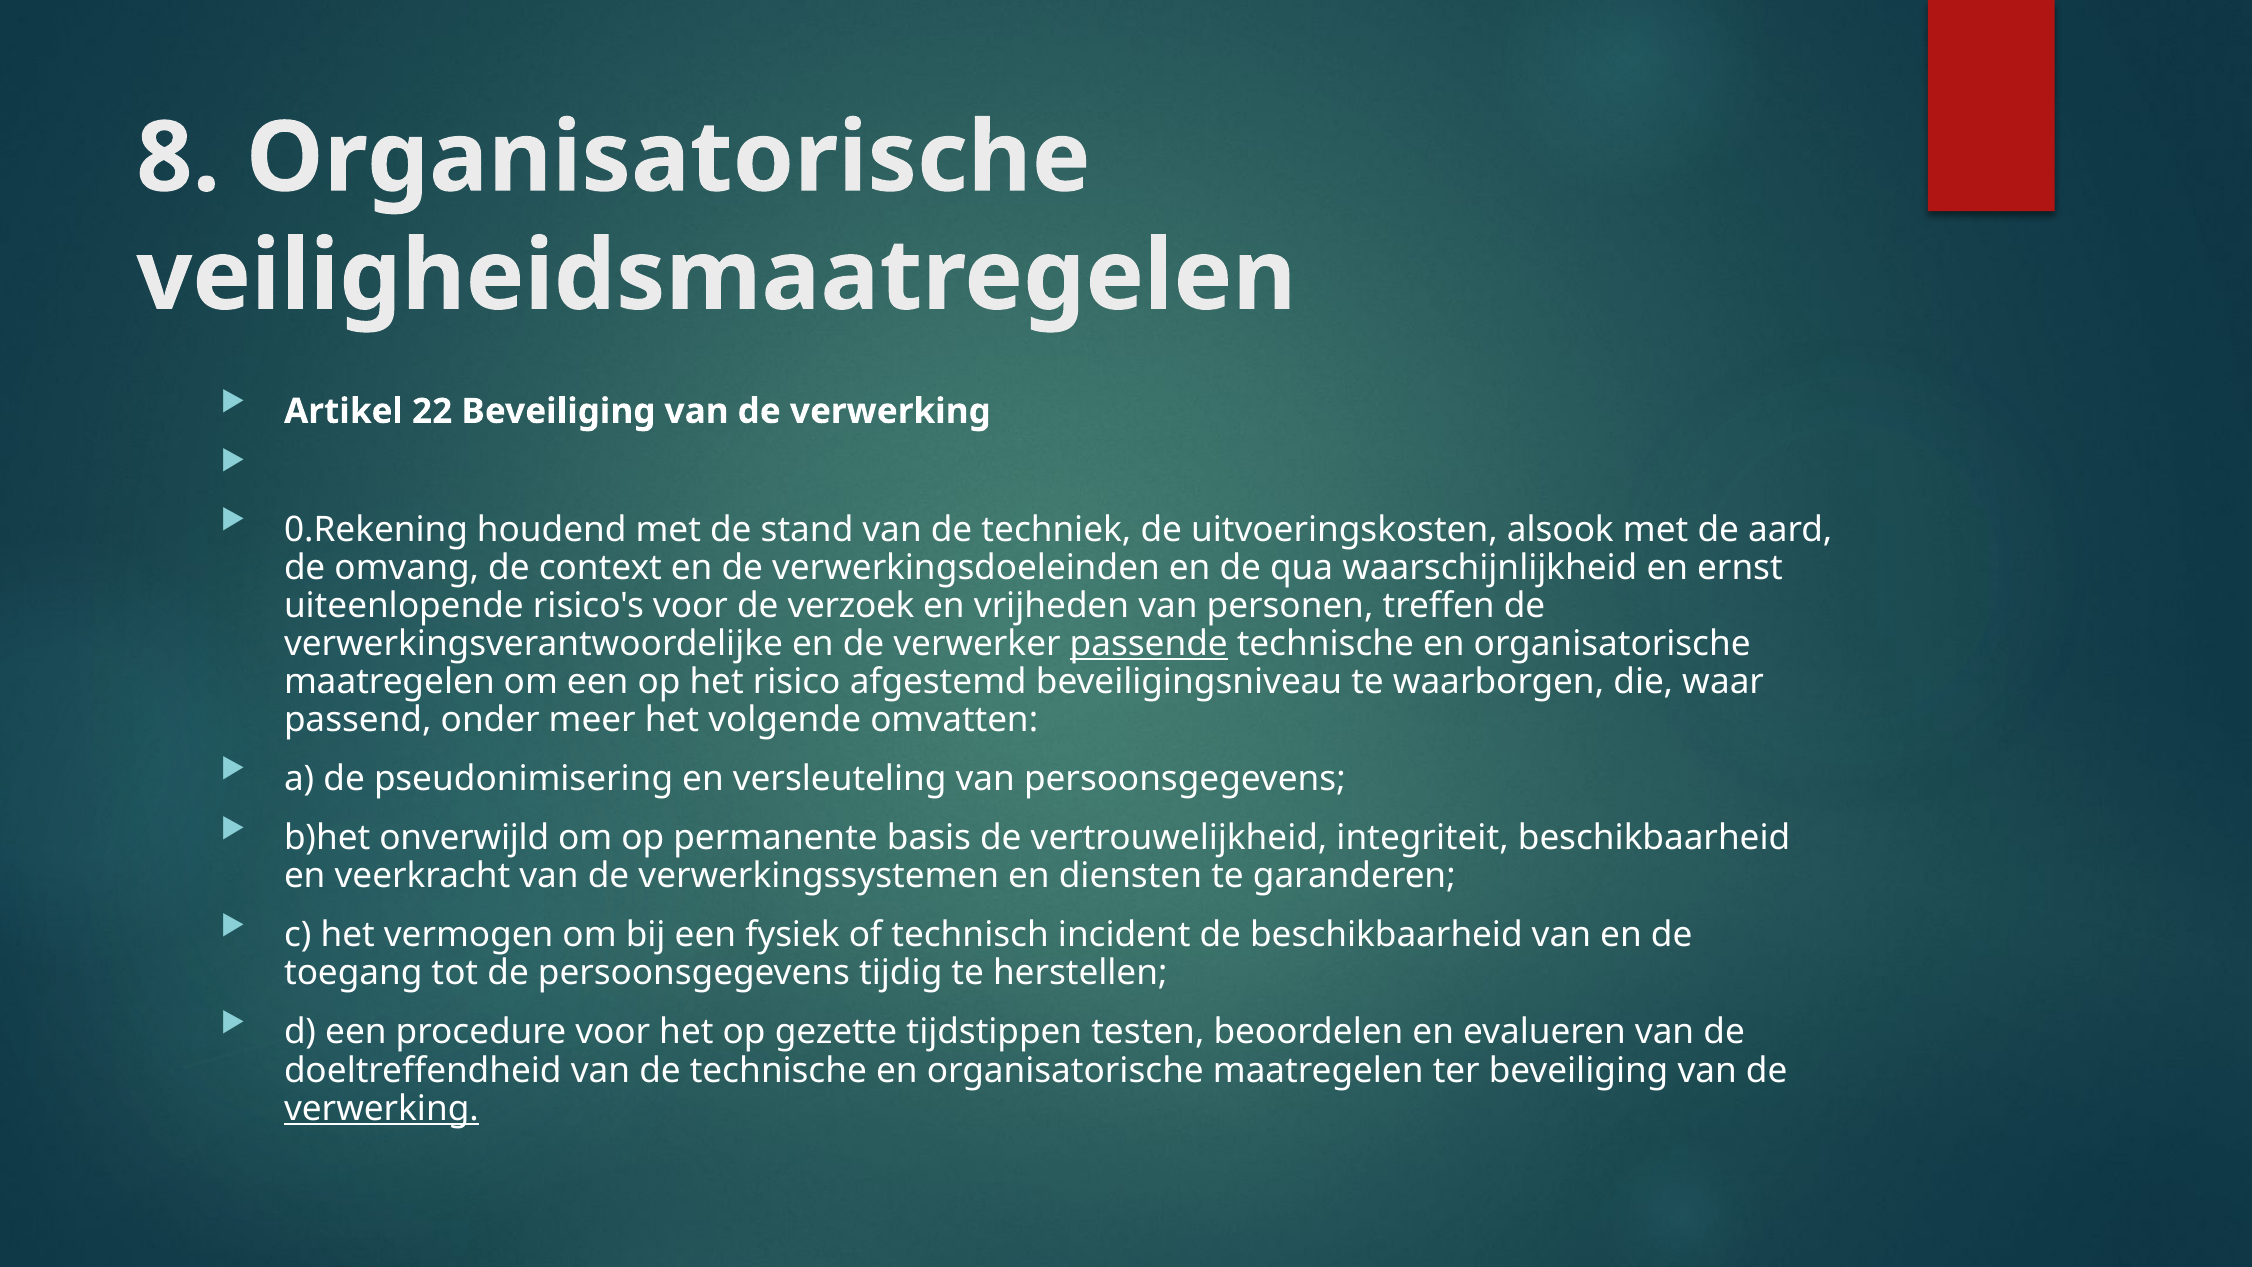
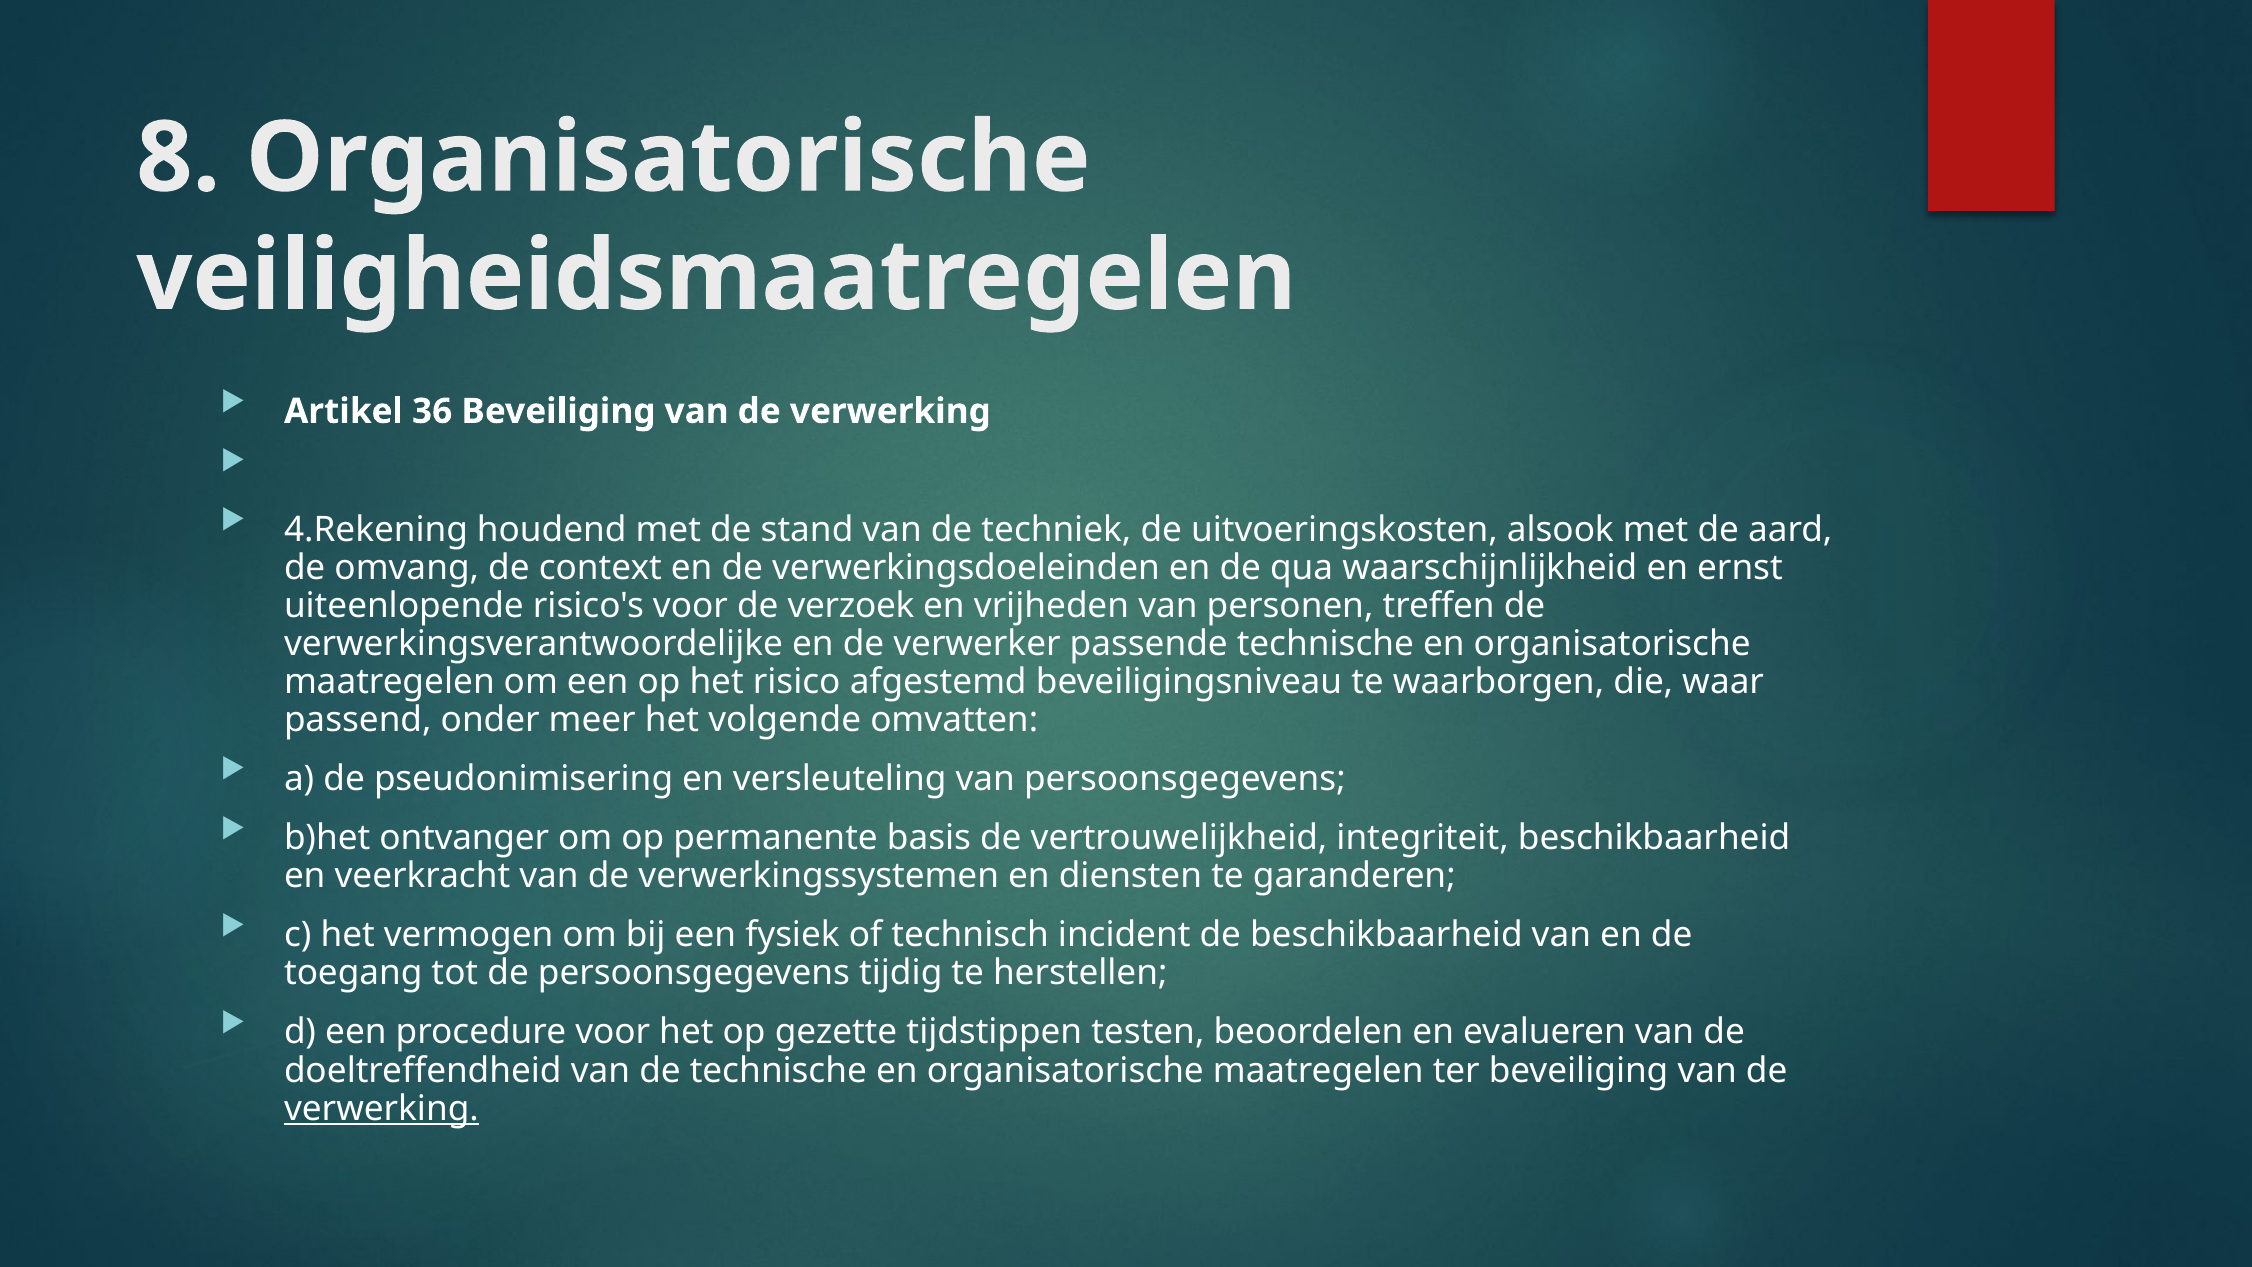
22: 22 -> 36 (432, 411)
0.Rekening: 0.Rekening -> 4.Rekening (376, 529)
passende underline: present -> none (1149, 644)
onverwijld: onverwijld -> ontvanger (464, 838)
